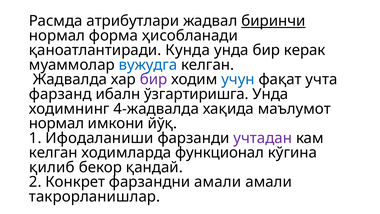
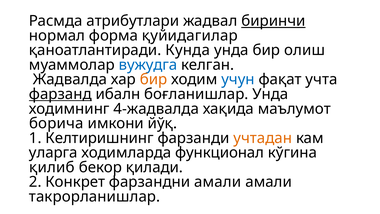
ҳисобланади: ҳисобланади -> қуйидагилар (190, 36)
керак: керак -> олиш (305, 50)
бир colour: purple -> orange (154, 79)
фарзанд underline: none -> present (60, 94)
ўзгартиришга: ўзгартиришга -> боғланишлар (196, 94)
нормал: нормал -> борича (56, 123)
Ифодаланиши: Ифодаланиши -> Келтиришнинг (100, 138)
учтадан colour: purple -> orange (263, 138)
келган: келган -> уларга (53, 153)
қандай: қандай -> қилади (154, 167)
